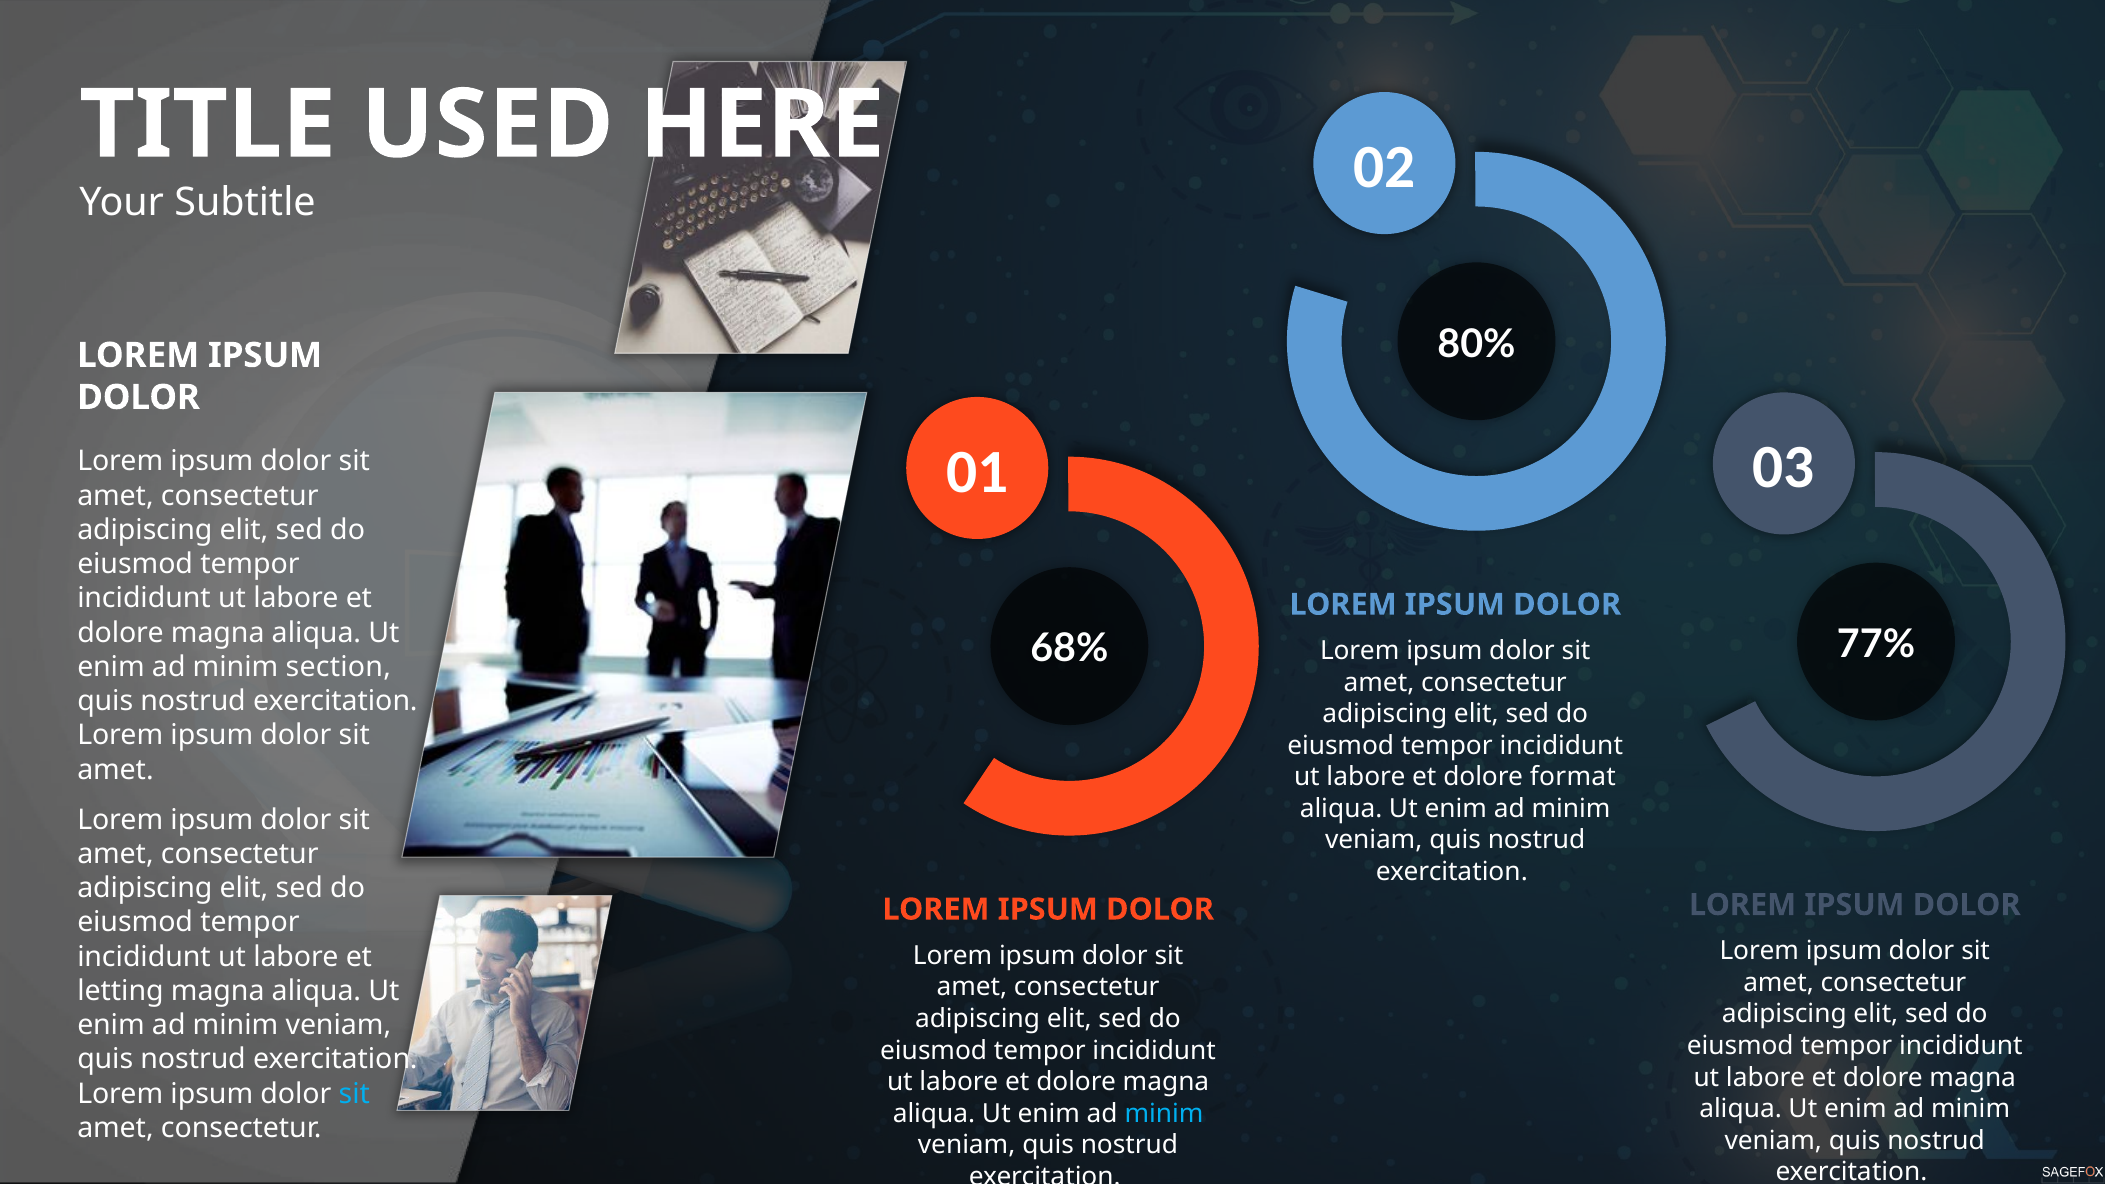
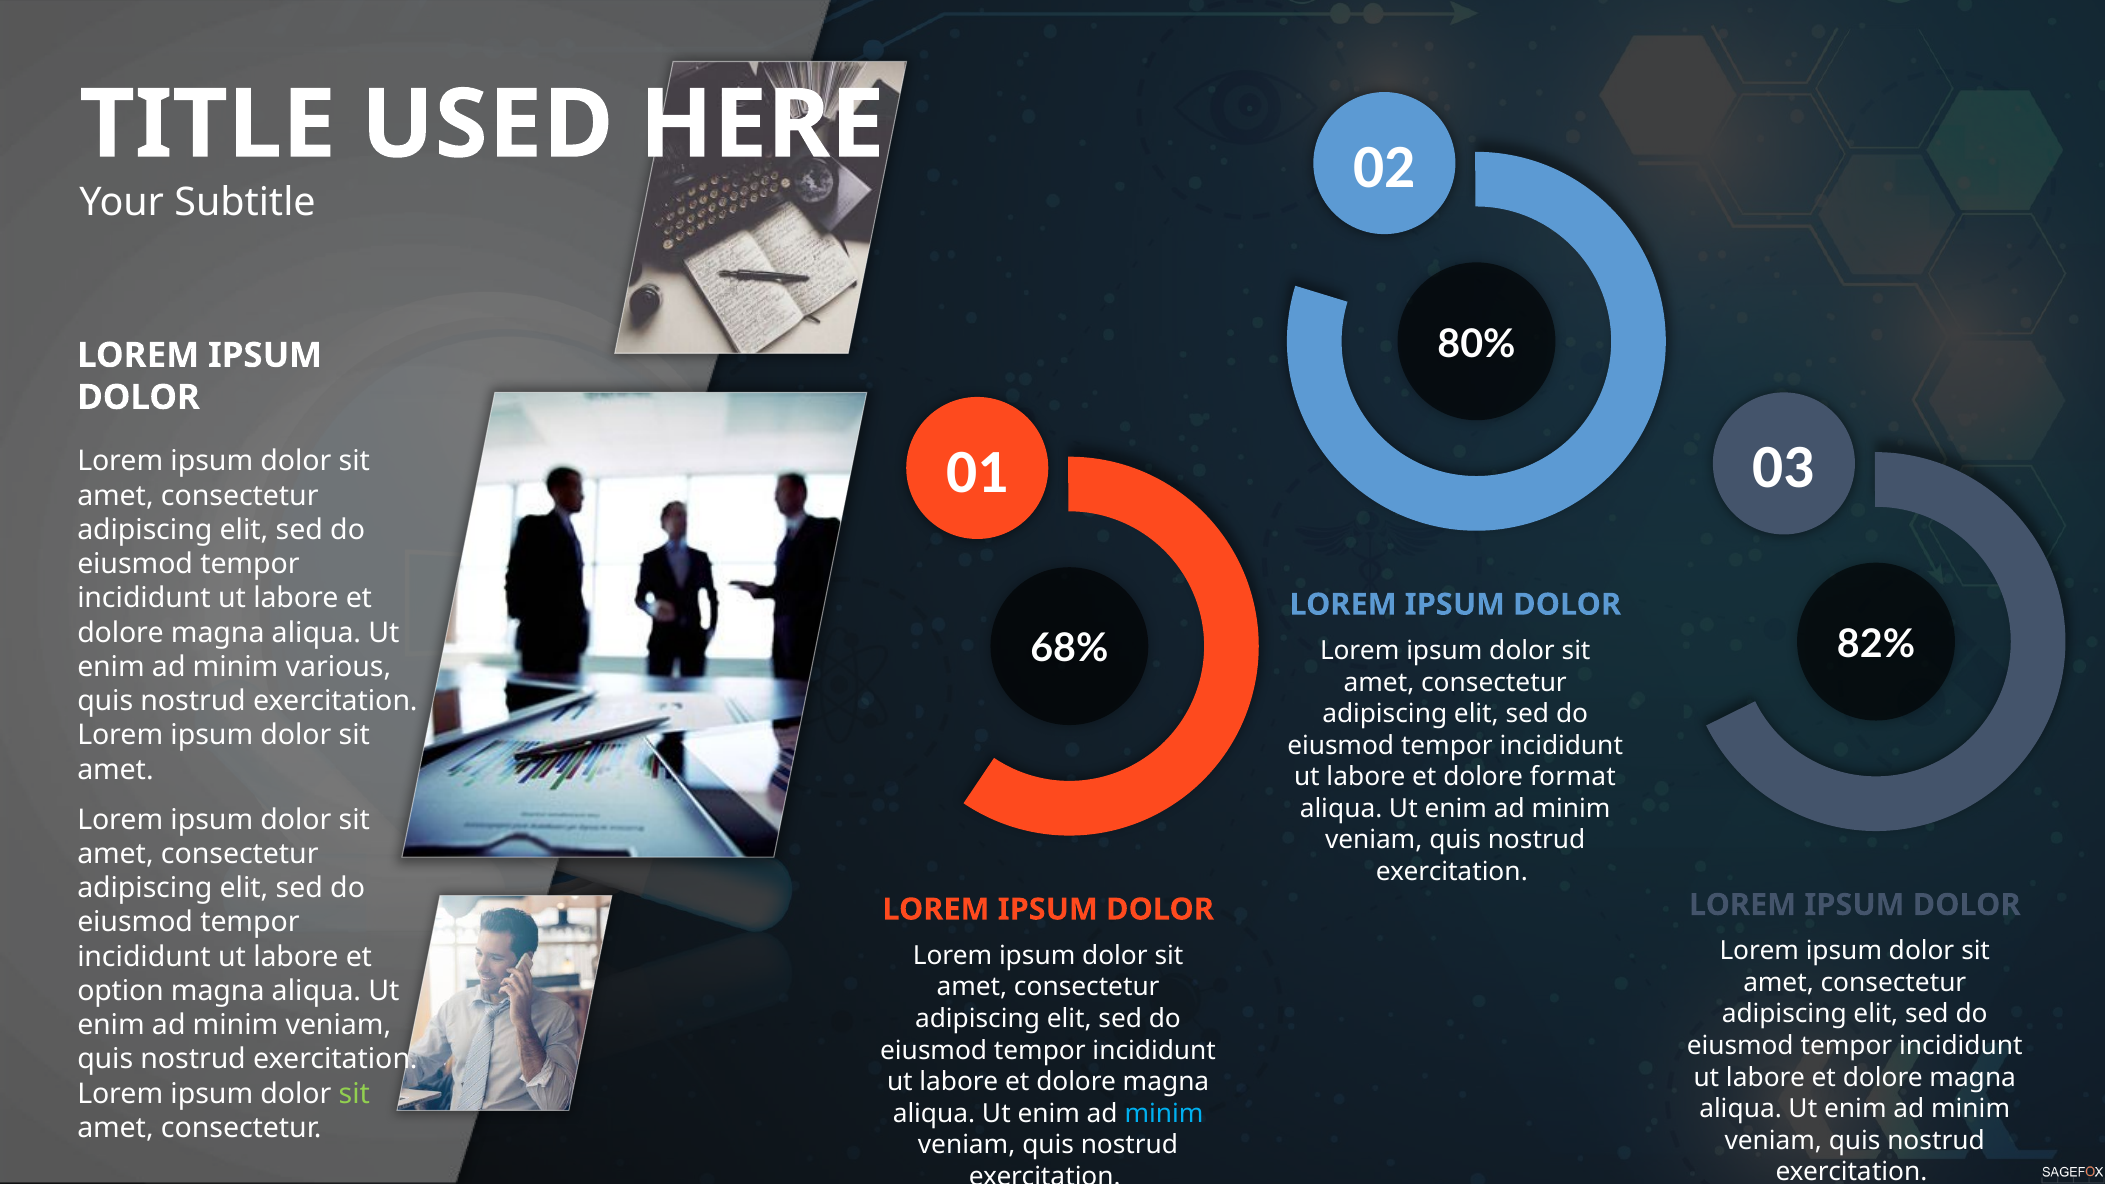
77%: 77% -> 82% (1876, 644)
section: section -> various (338, 667)
letting: letting -> option (121, 991)
sit colour: light blue -> light green (354, 1094)
